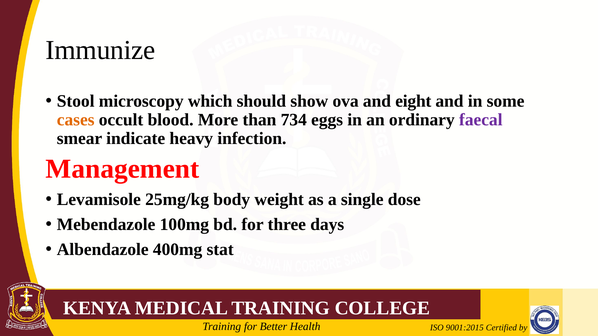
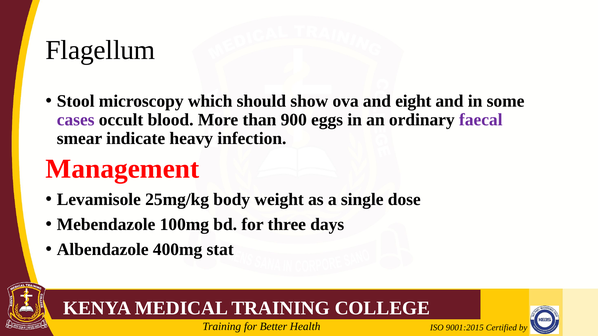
Immunize: Immunize -> Flagellum (100, 50)
cases colour: orange -> purple (76, 120)
734: 734 -> 900 (294, 120)
